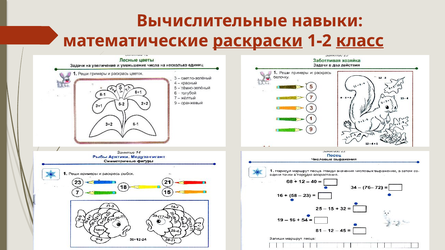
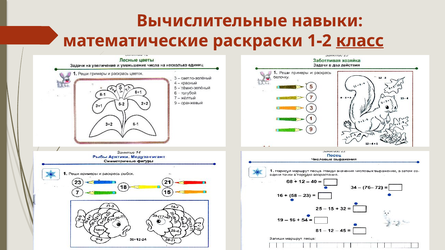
раскраски underline: present -> none (258, 41)
